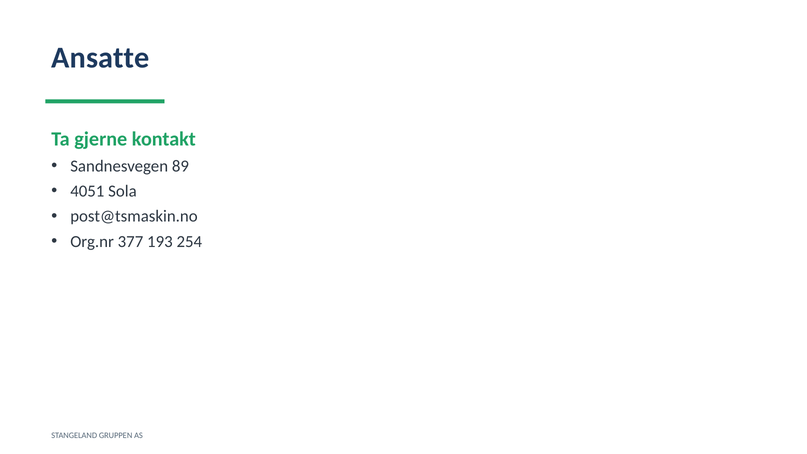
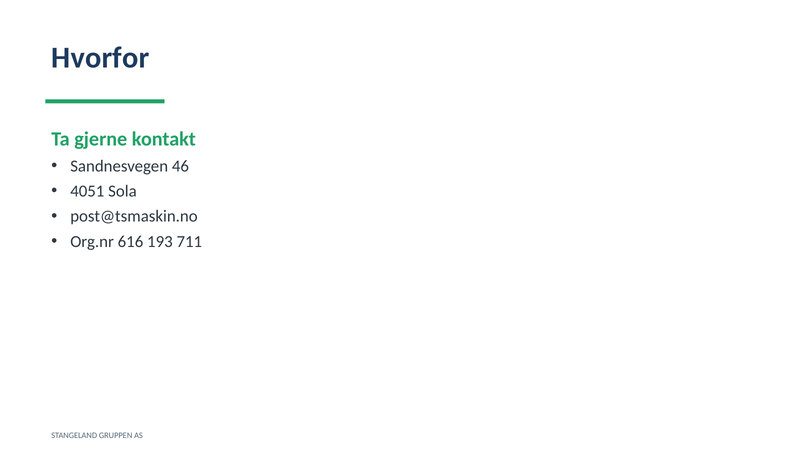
Ansatte: Ansatte -> Hvorfor (100, 58)
89: 89 -> 46 (180, 166)
377: 377 -> 616 (130, 242)
254: 254 -> 711 (189, 242)
